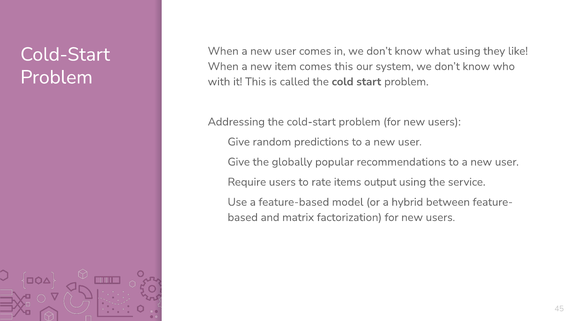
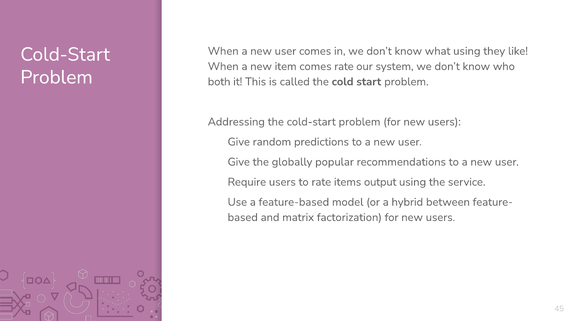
comes this: this -> rate (344, 67)
with: with -> both (219, 82)
